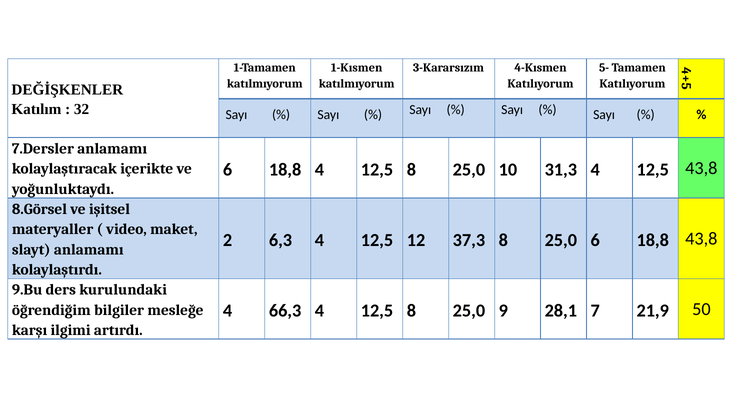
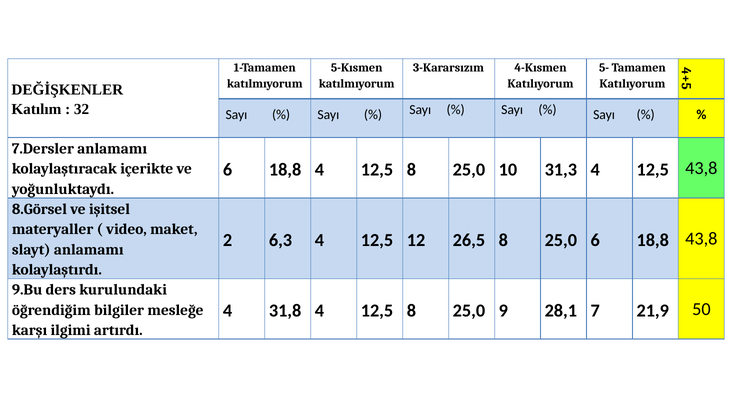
1-Kısmen: 1-Kısmen -> 5-Kısmen (357, 68)
37,3: 37,3 -> 26,5 (469, 240)
66,3: 66,3 -> 31,8 (285, 310)
